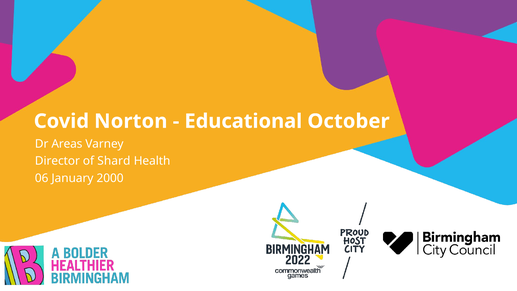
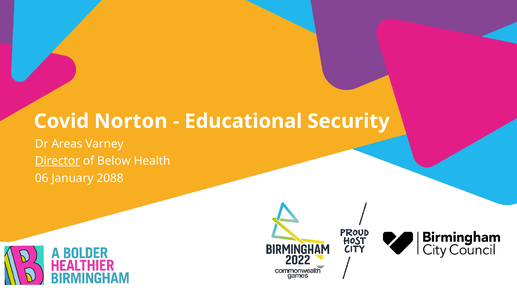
October: October -> Security (349, 121)
Director underline: none -> present (57, 161)
Shard: Shard -> Below (114, 161)
2000: 2000 -> 2088 (110, 178)
